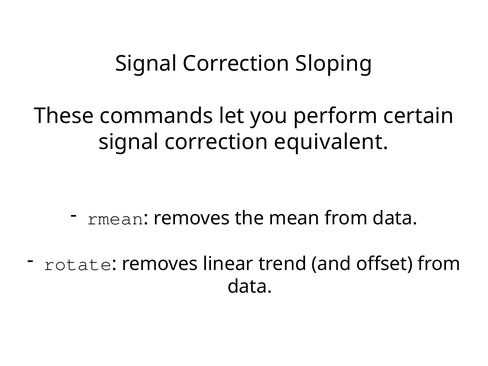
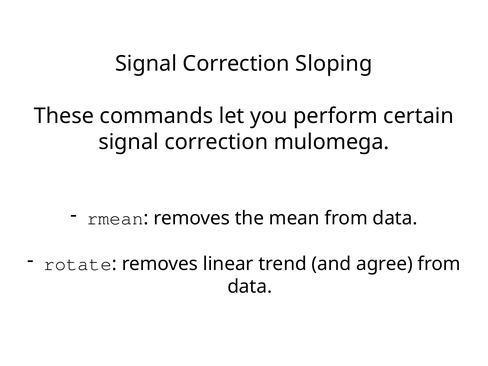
equivalent: equivalent -> mulomega (332, 142)
offset: offset -> agree (385, 264)
